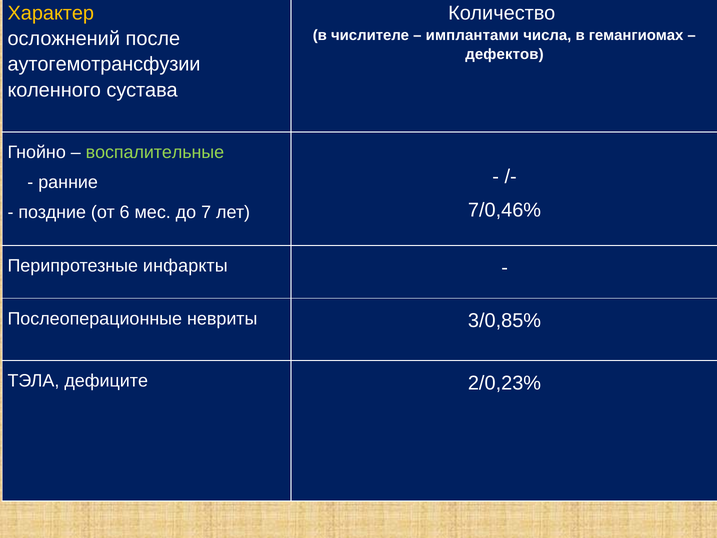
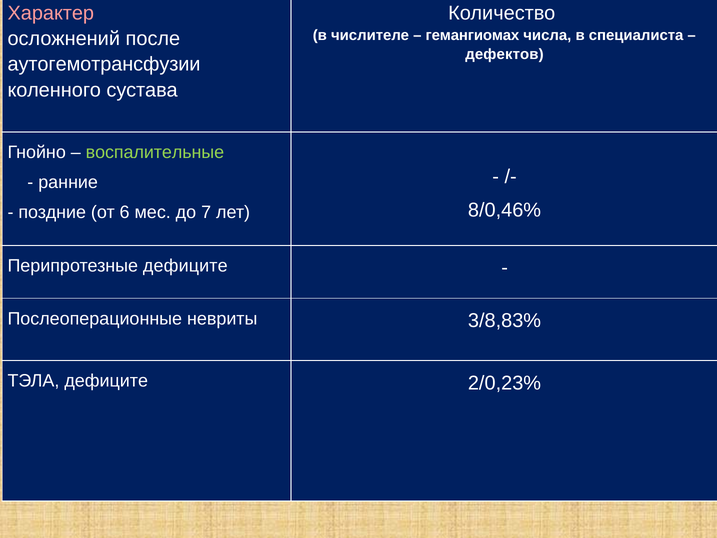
Характер colour: yellow -> pink (51, 13)
имплантами: имплантами -> гемангиомах (472, 35)
гемангиомах: гемангиомах -> специалиста (636, 35)
7/0,46%: 7/0,46% -> 8/0,46% (505, 210)
Перипротезные инфаркты: инфаркты -> дефиците (185, 266)
3/0,85%: 3/0,85% -> 3/8,83% (505, 321)
